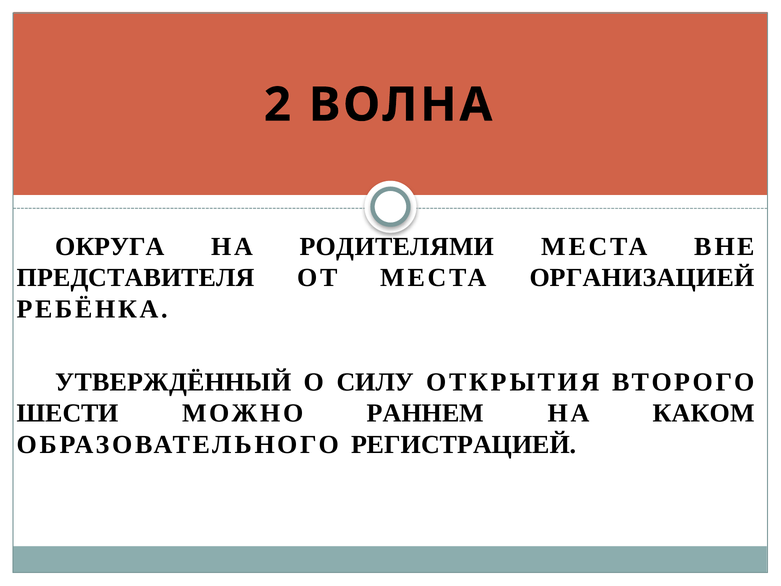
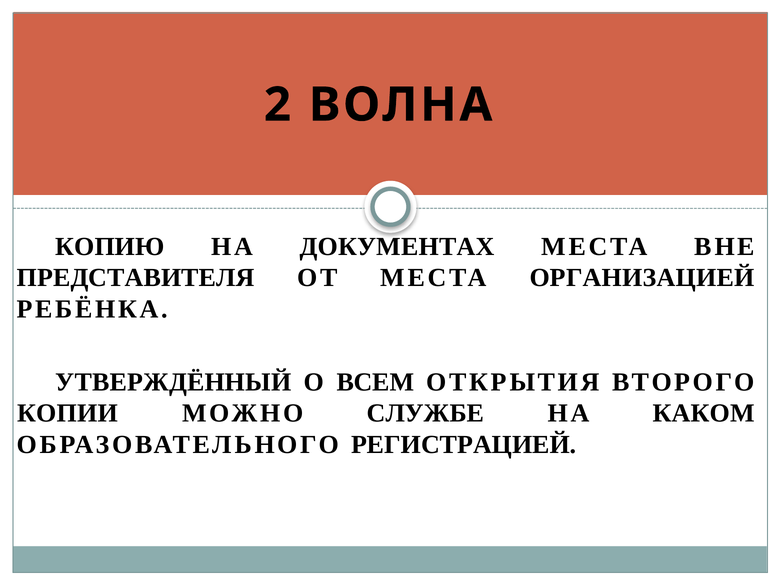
ОКРУГА: ОКРУГА -> КОПИЮ (110, 247)
РОДИТЕЛЯМИ: РОДИТЕЛЯМИ -> ДОКУМЕНТАХ (397, 247)
СИЛУ: СИЛУ -> ВСЕМ (375, 382)
ШЕСТИ: ШЕСТИ -> КОПИИ (68, 413)
РАННЕМ: РАННЕМ -> СЛУЖБЕ (425, 413)
